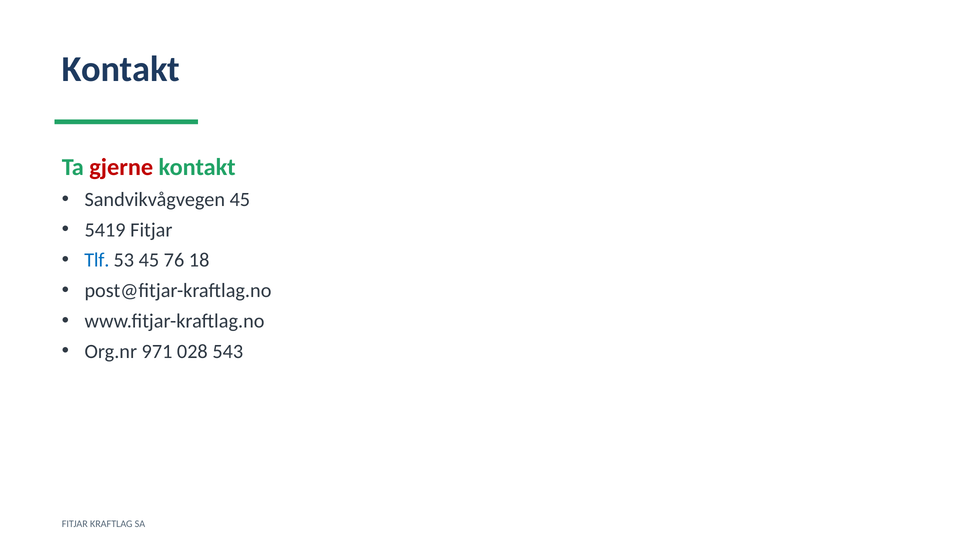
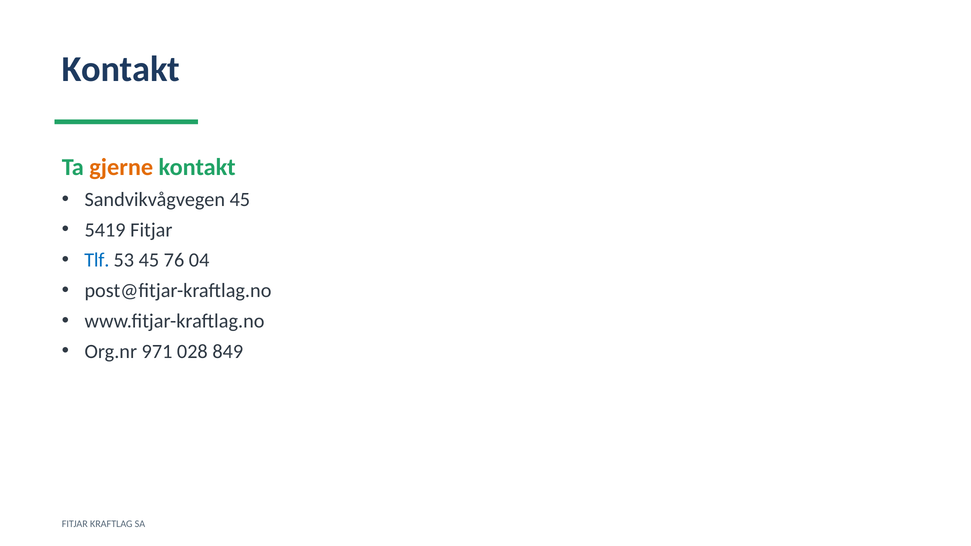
gjerne colour: red -> orange (121, 167)
18: 18 -> 04 (199, 260)
543: 543 -> 849 (228, 351)
